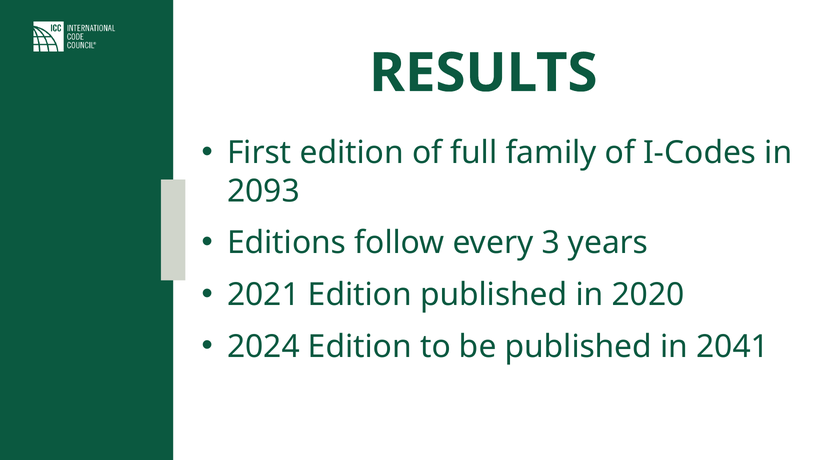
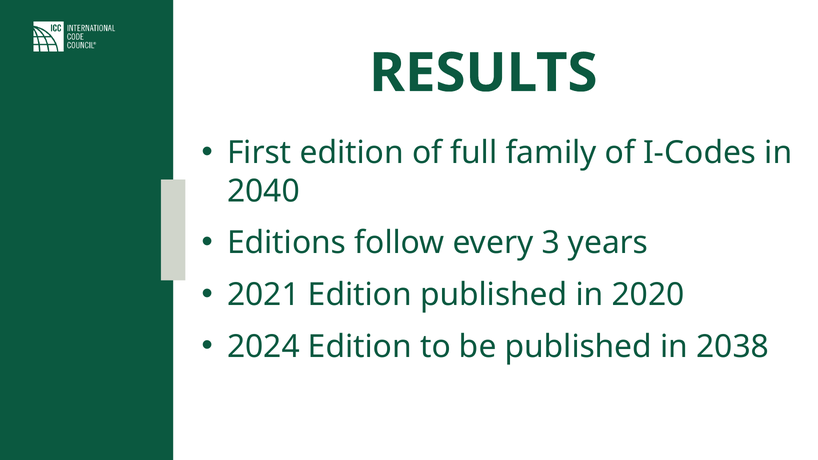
2093: 2093 -> 2040 (263, 191)
2041: 2041 -> 2038 (733, 347)
